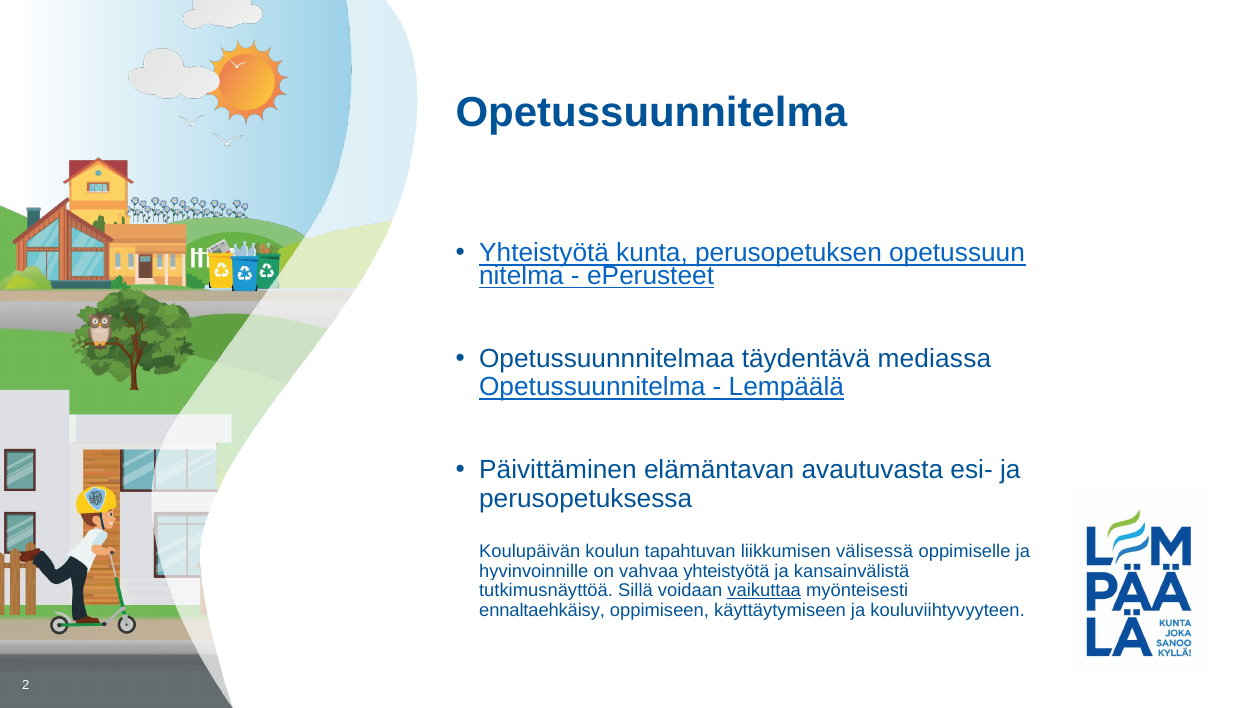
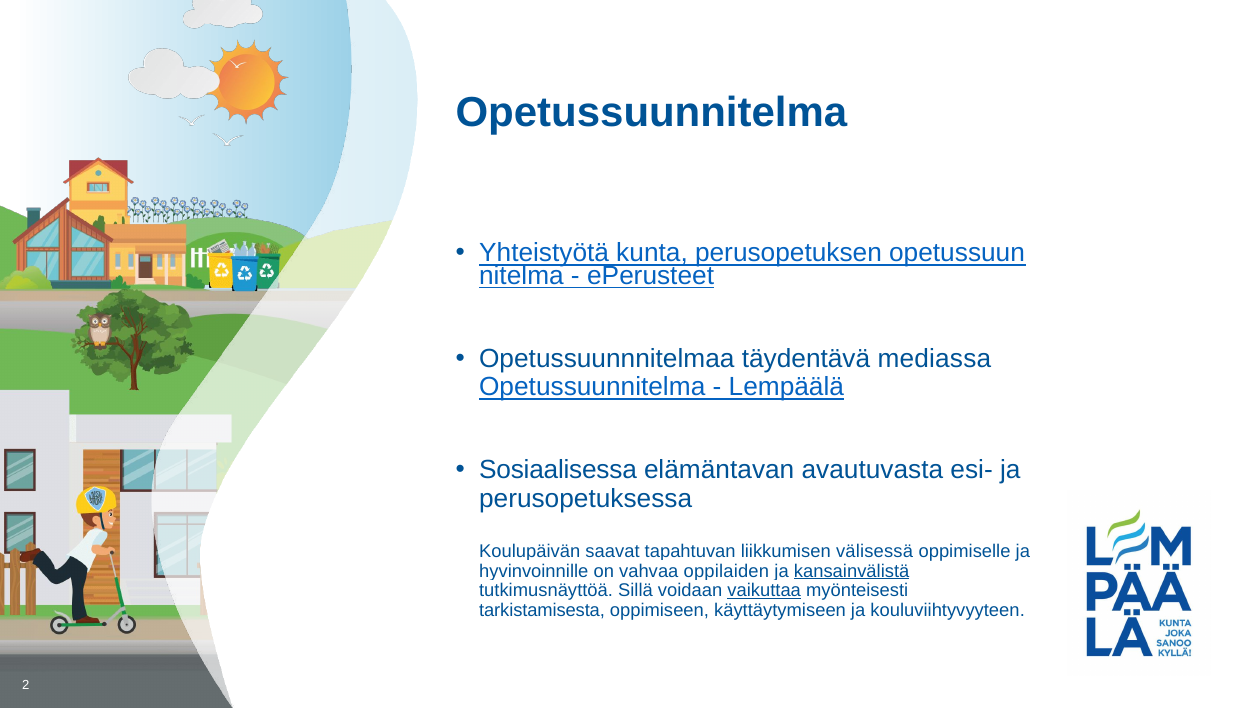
Päivittäminen: Päivittäminen -> Sosiaalisessa (558, 470)
koulun: koulun -> saavat (613, 551)
vahvaa yhteistyötä: yhteistyötä -> oppilaiden (726, 571)
kansainvälistä underline: none -> present (852, 571)
ennaltaehkäisy: ennaltaehkäisy -> tarkistamisesta (542, 611)
